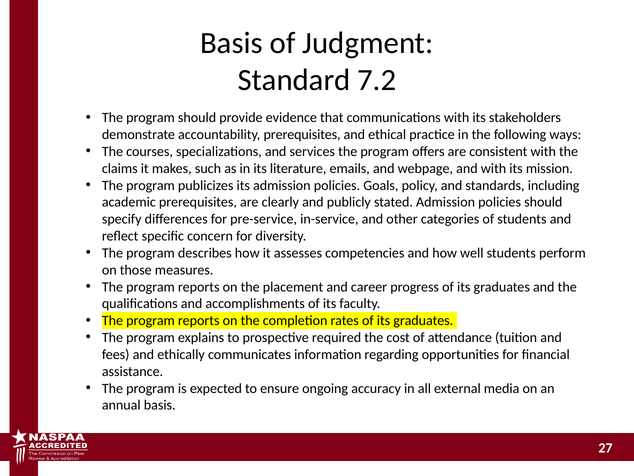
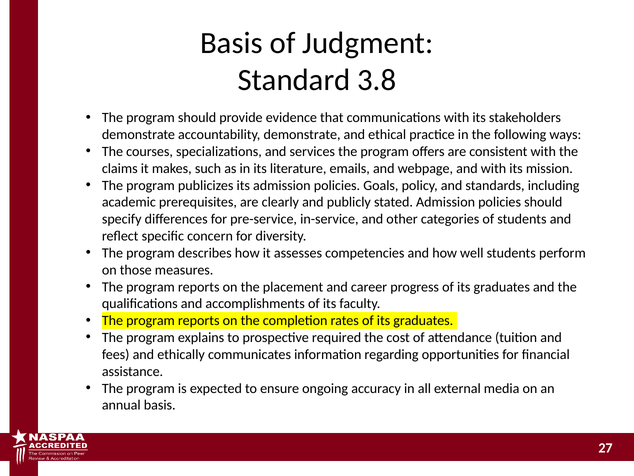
7.2: 7.2 -> 3.8 (377, 80)
accountability prerequisites: prerequisites -> demonstrate (302, 135)
